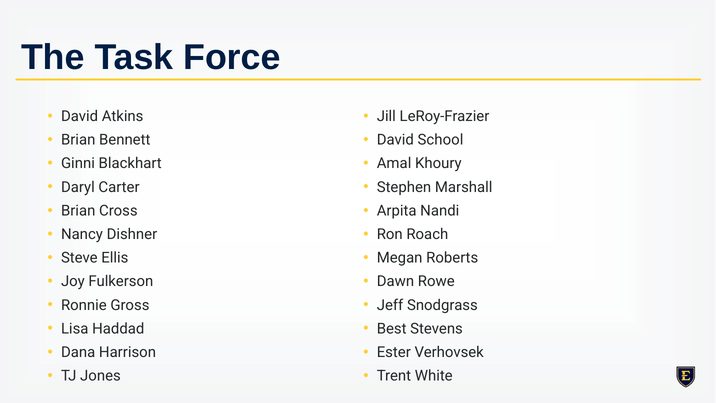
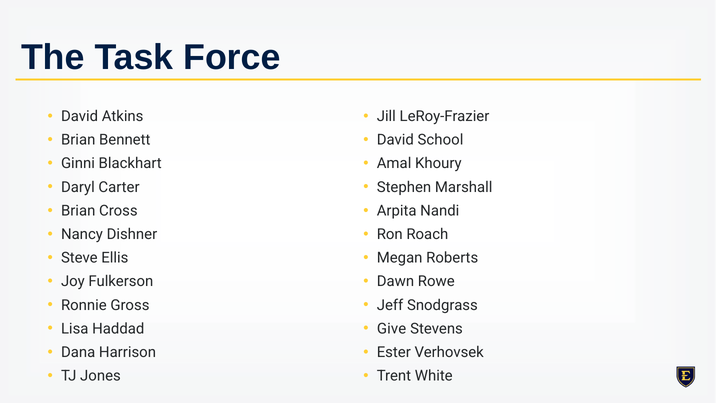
Best: Best -> Give (392, 328)
